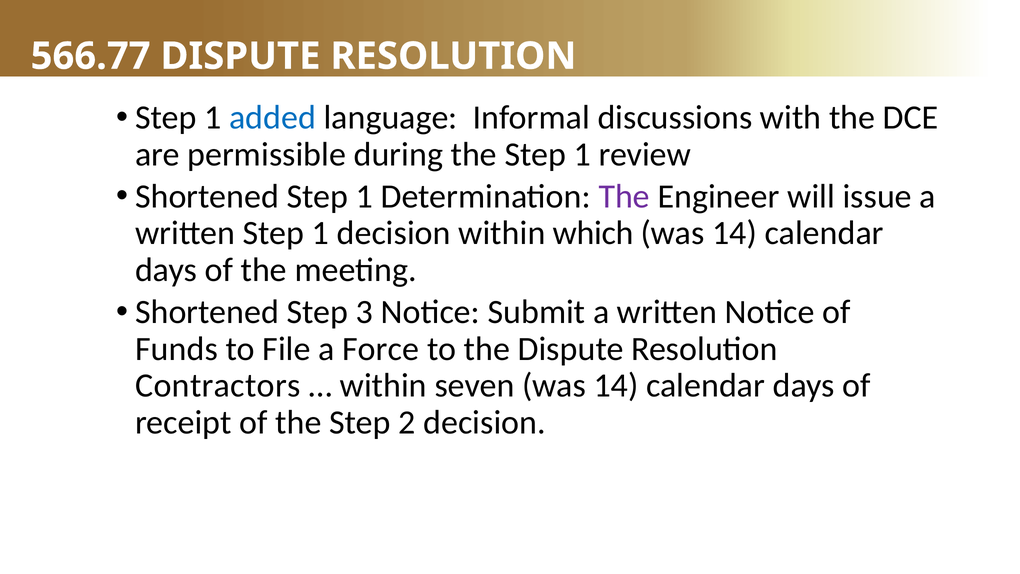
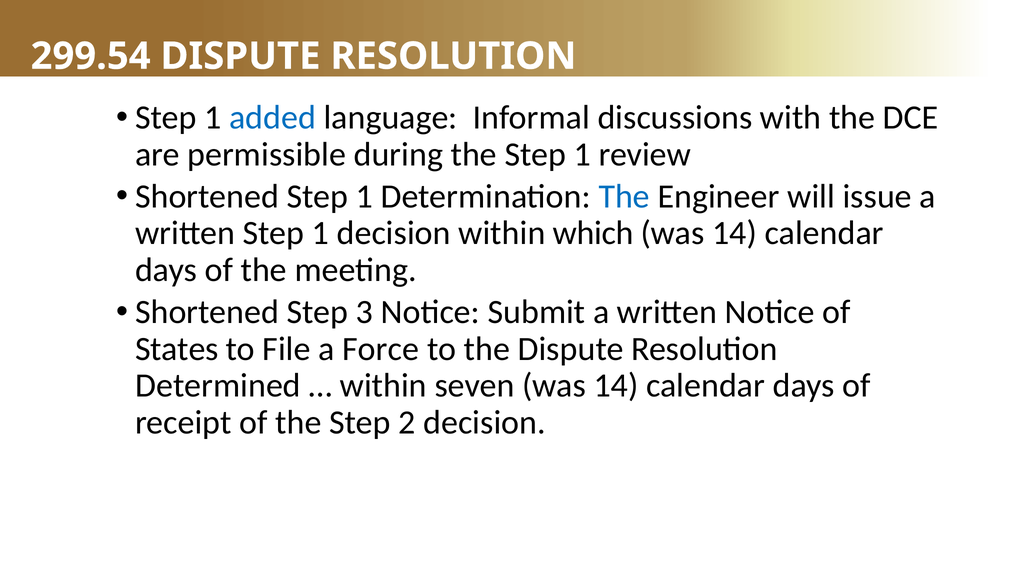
566.77: 566.77 -> 299.54 (91, 56)
The colour: purple -> blue (624, 196)
Funds: Funds -> States (177, 349)
Contractors: Contractors -> Determined (218, 385)
